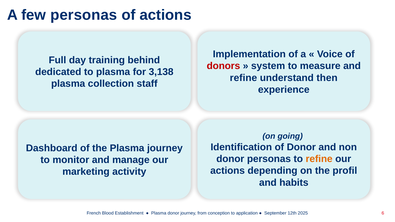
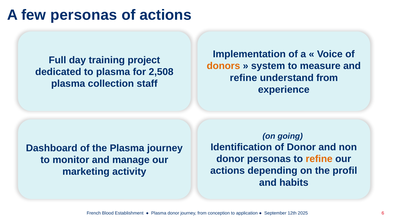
behind: behind -> project (144, 60)
donors colour: red -> orange (223, 66)
3,138: 3,138 -> 2,508 (161, 72)
understand then: then -> from (327, 78)
